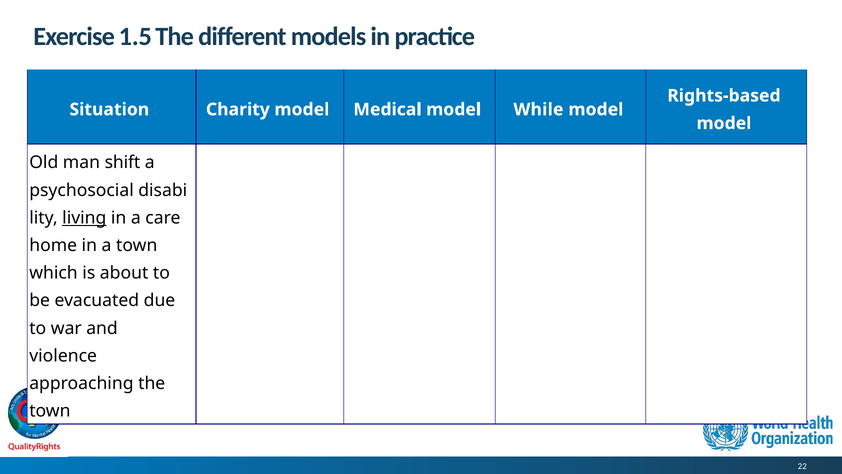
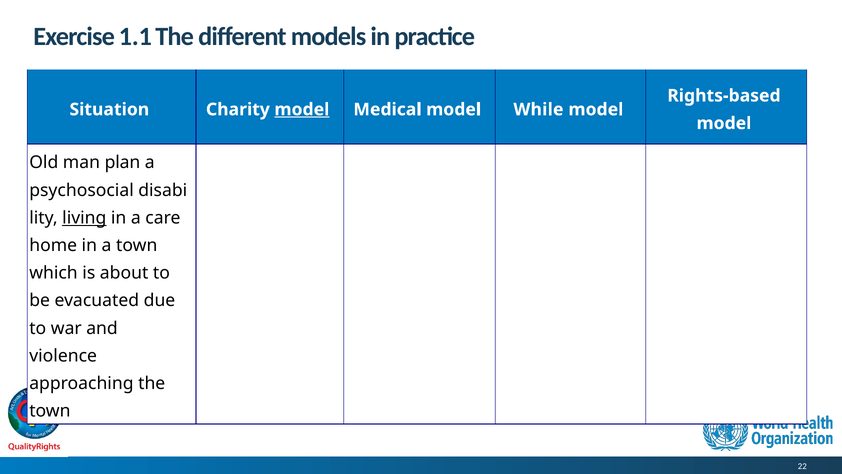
1.5: 1.5 -> 1.1 (135, 37)
model underline: none -> present (302, 109)
shift: shift -> plan (122, 163)
